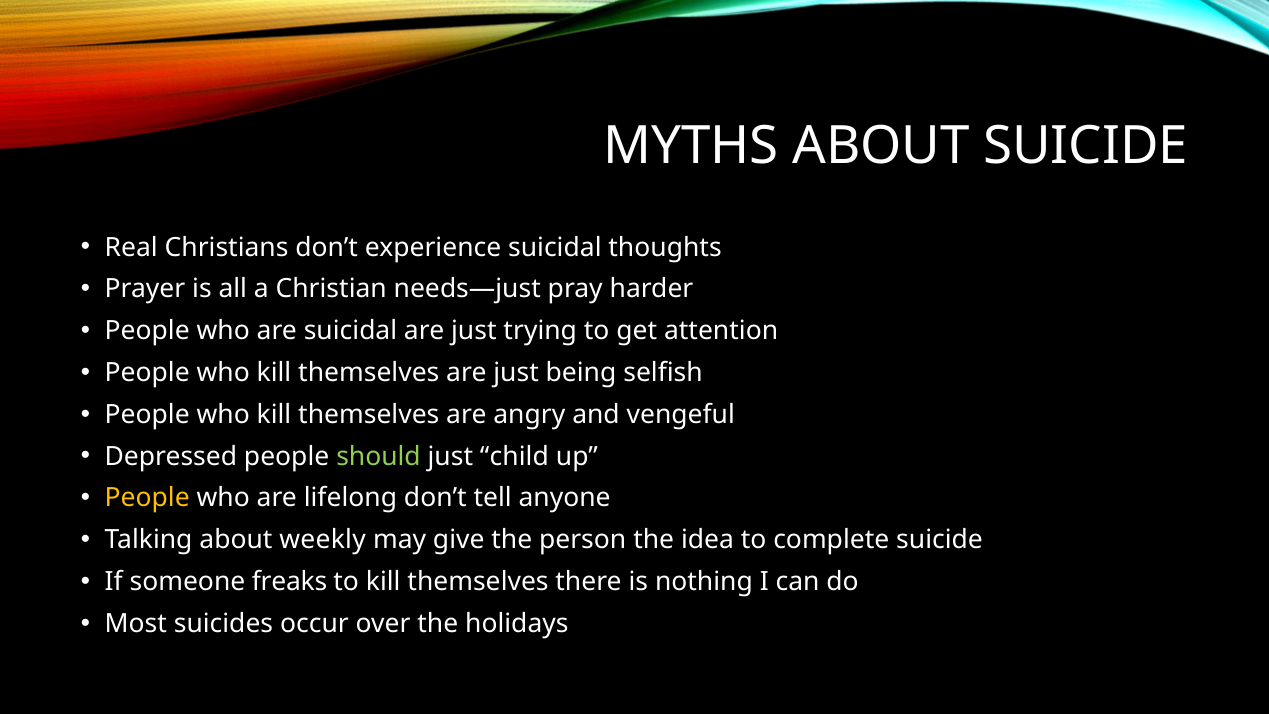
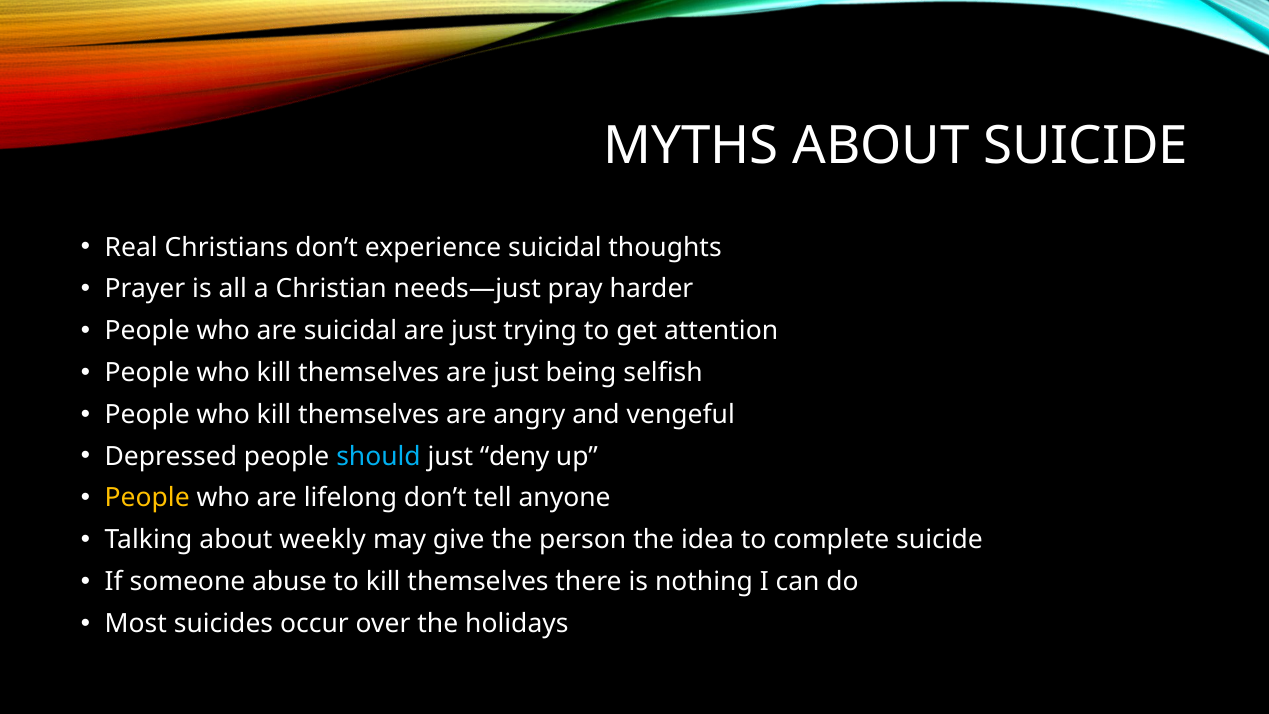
should colour: light green -> light blue (379, 456)
child: child -> deny (515, 456)
freaks: freaks -> abuse (289, 582)
